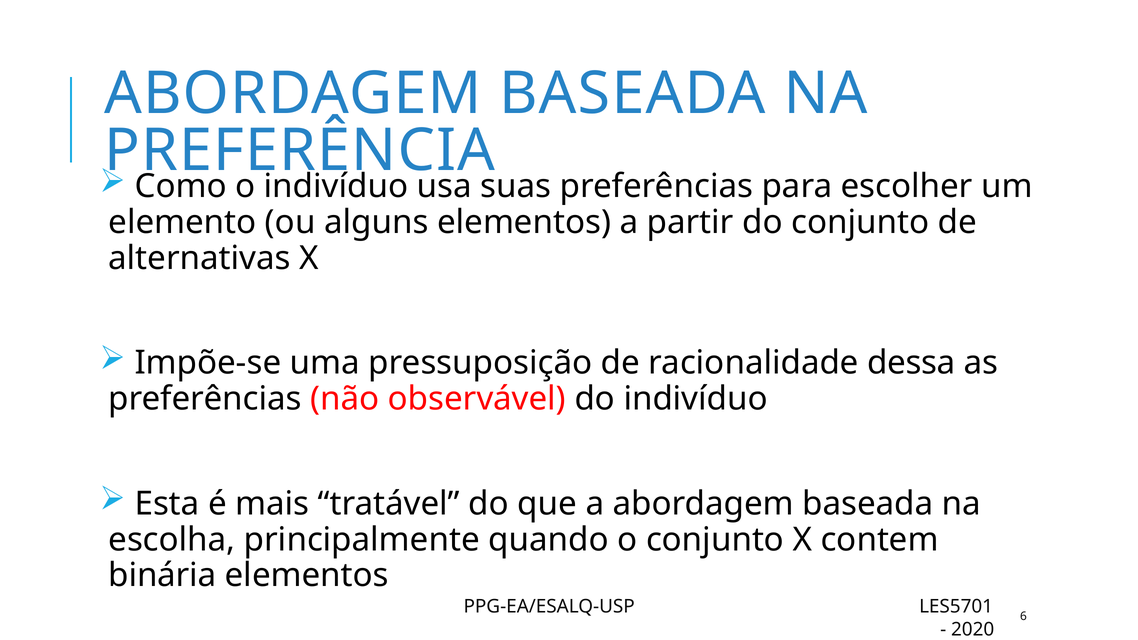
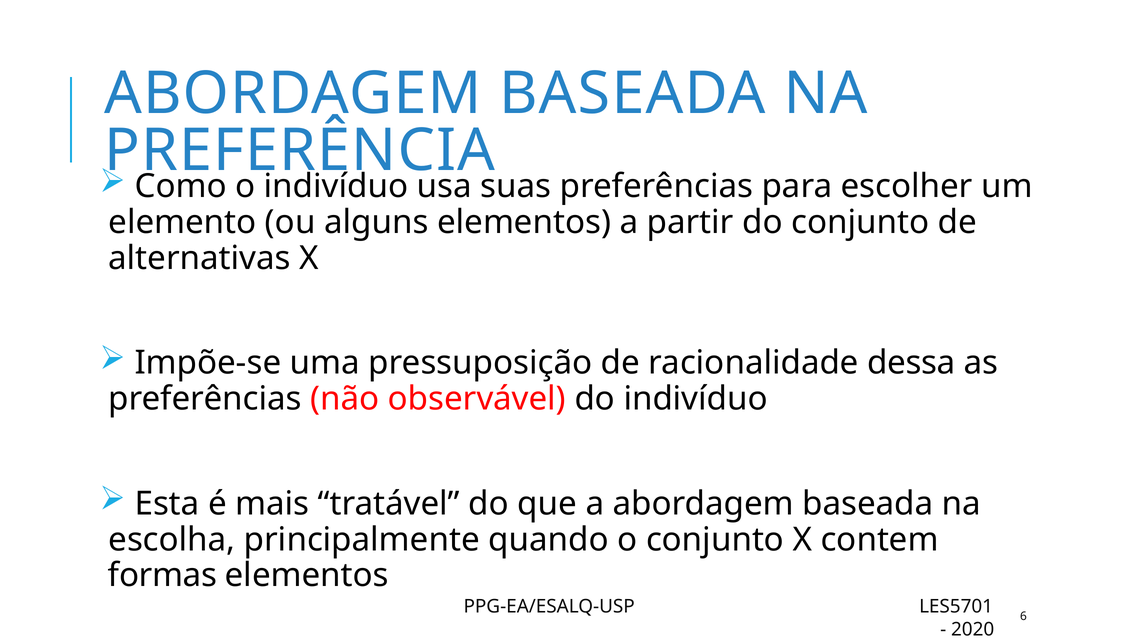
binária: binária -> formas (163, 576)
